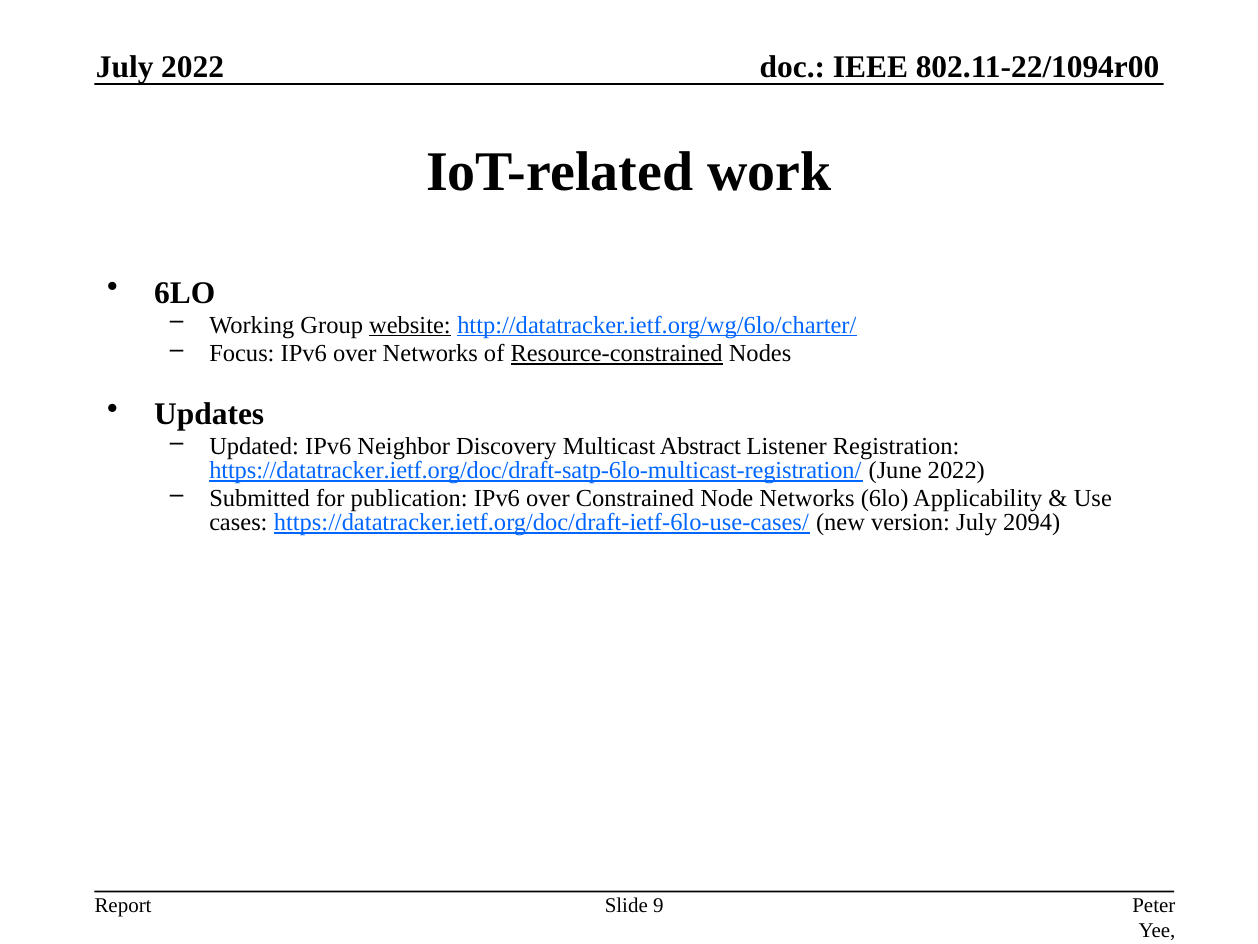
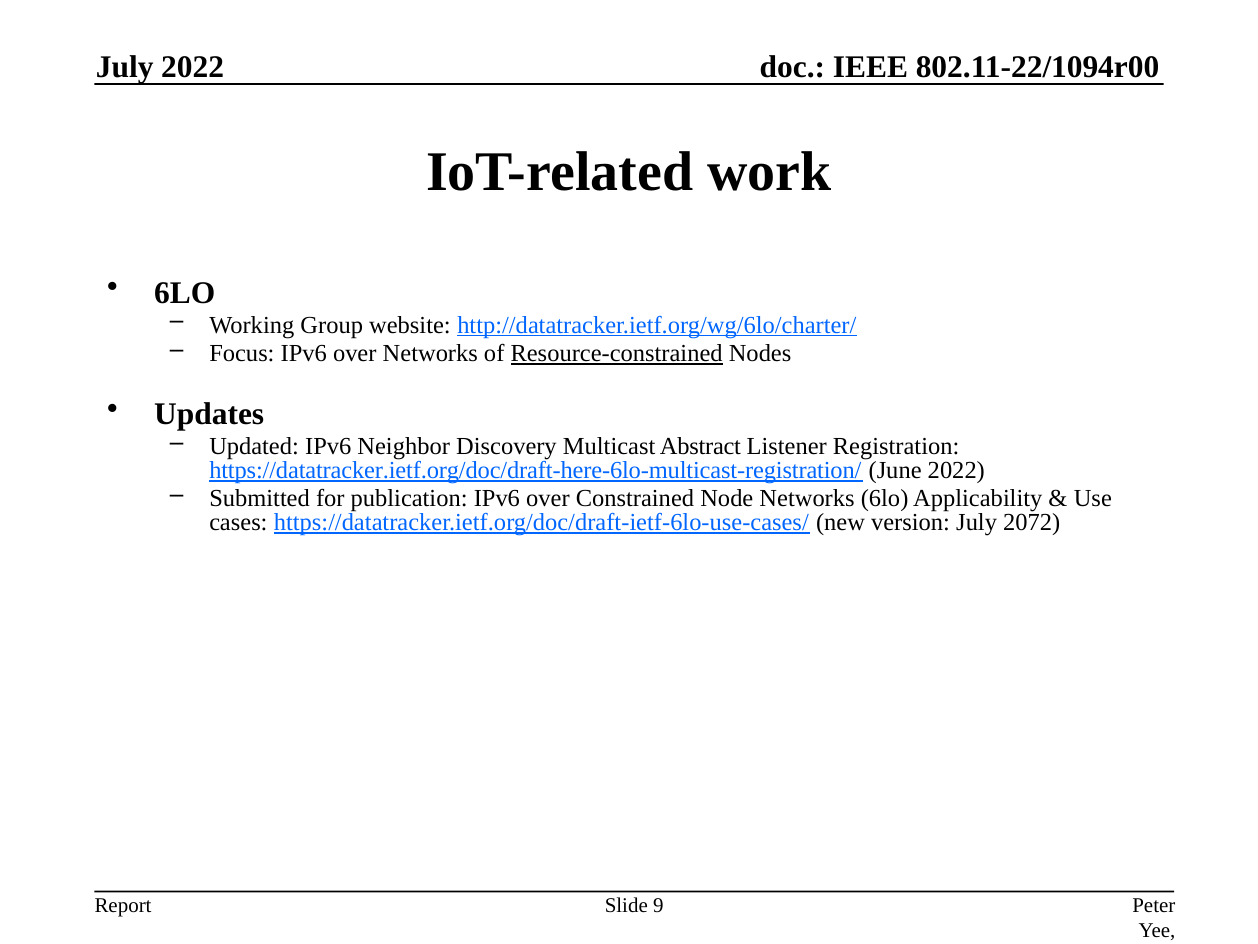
website underline: present -> none (410, 325)
https://datatracker.ietf.org/doc/draft-satp-6lo-multicast-registration/: https://datatracker.ietf.org/doc/draft-satp-6lo-multicast-registration/ -> https://datatracker.ietf.org/doc/draft-here-6lo-multicast-registration/ (535, 470)
2094: 2094 -> 2072 (1032, 522)
